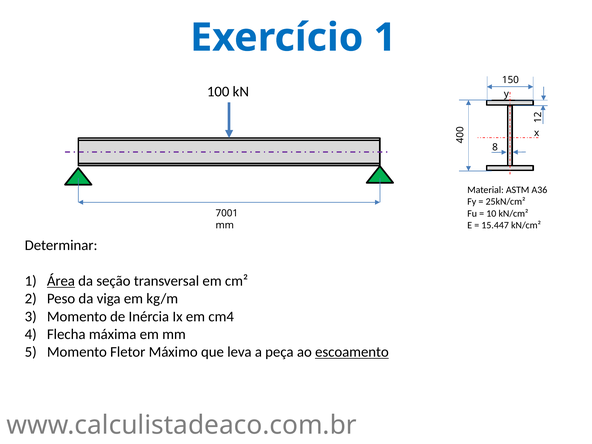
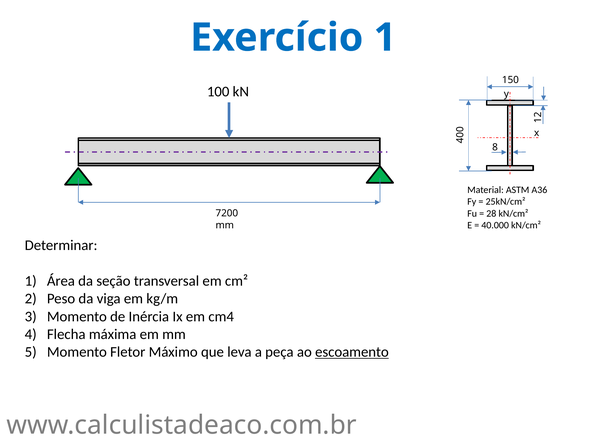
10: 10 -> 28 (491, 214)
7001: 7001 -> 7200 (227, 213)
15.447: 15.447 -> 40.000 (495, 225)
Área underline: present -> none (61, 281)
